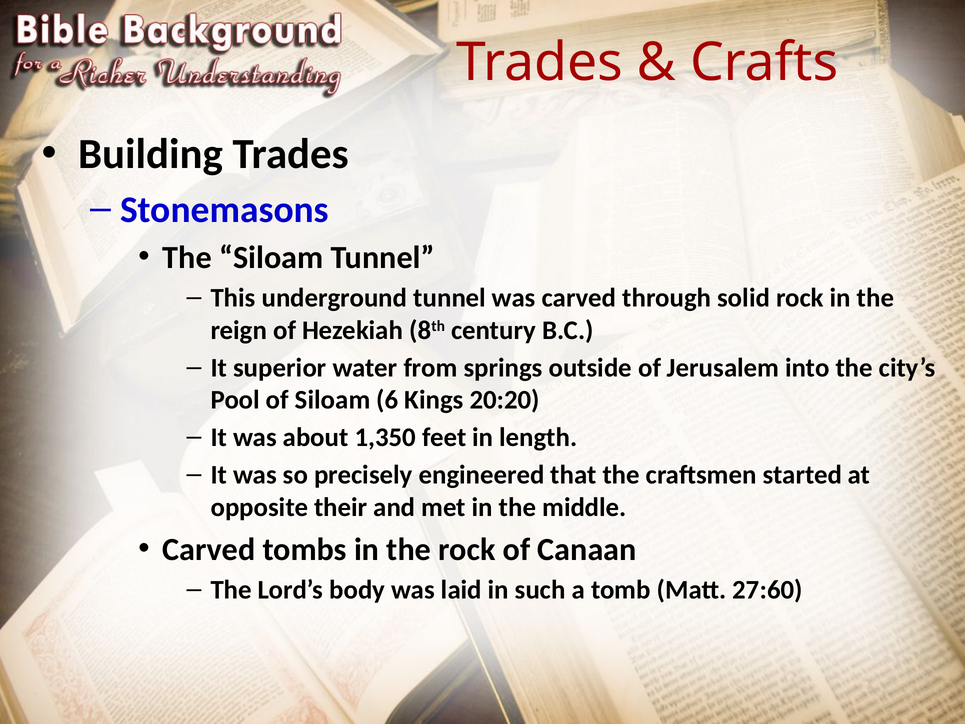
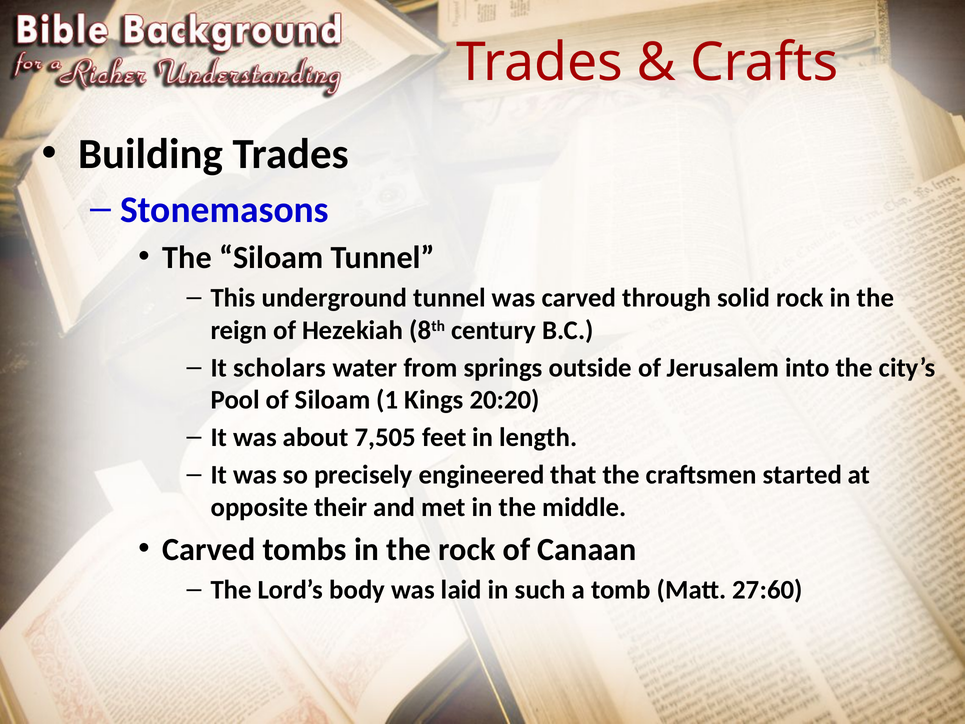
superior: superior -> scholars (280, 368)
6: 6 -> 1 (387, 400)
1,350: 1,350 -> 7,505 (385, 437)
